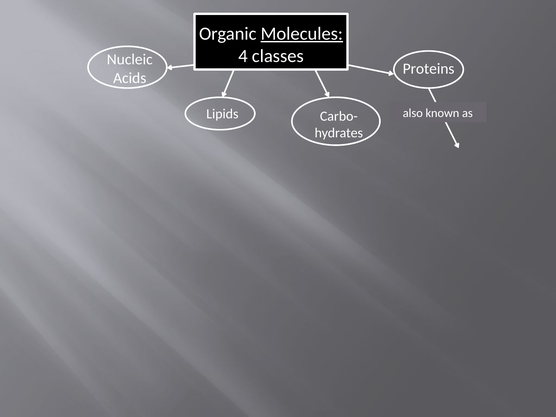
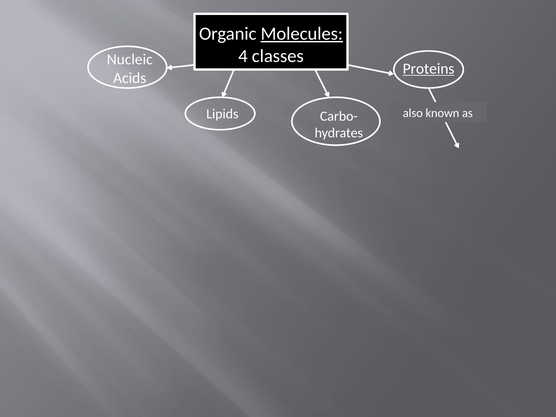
Proteins underline: none -> present (429, 69)
